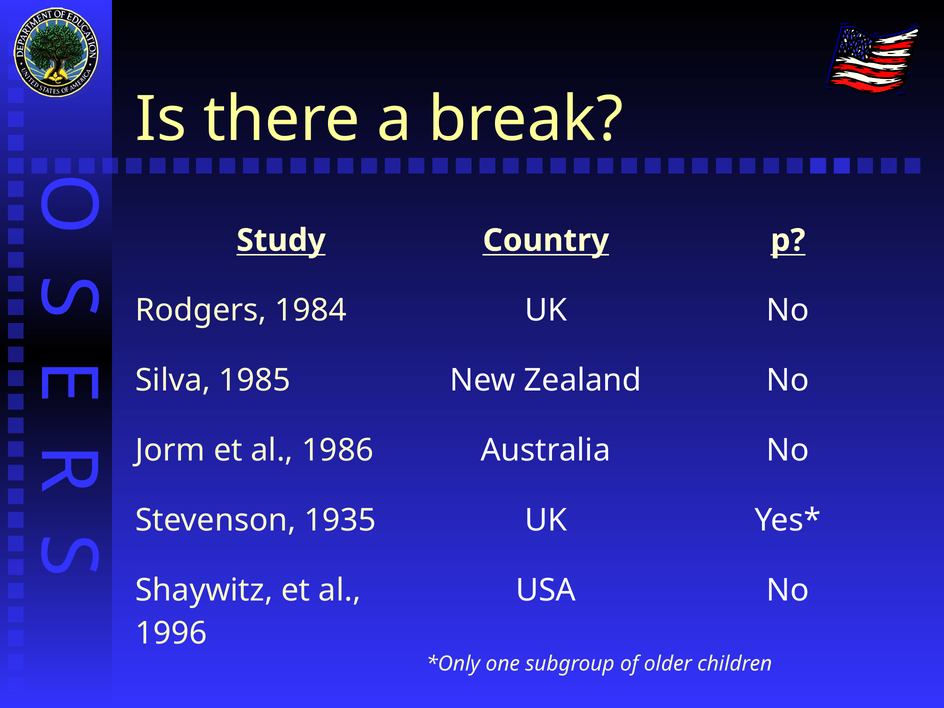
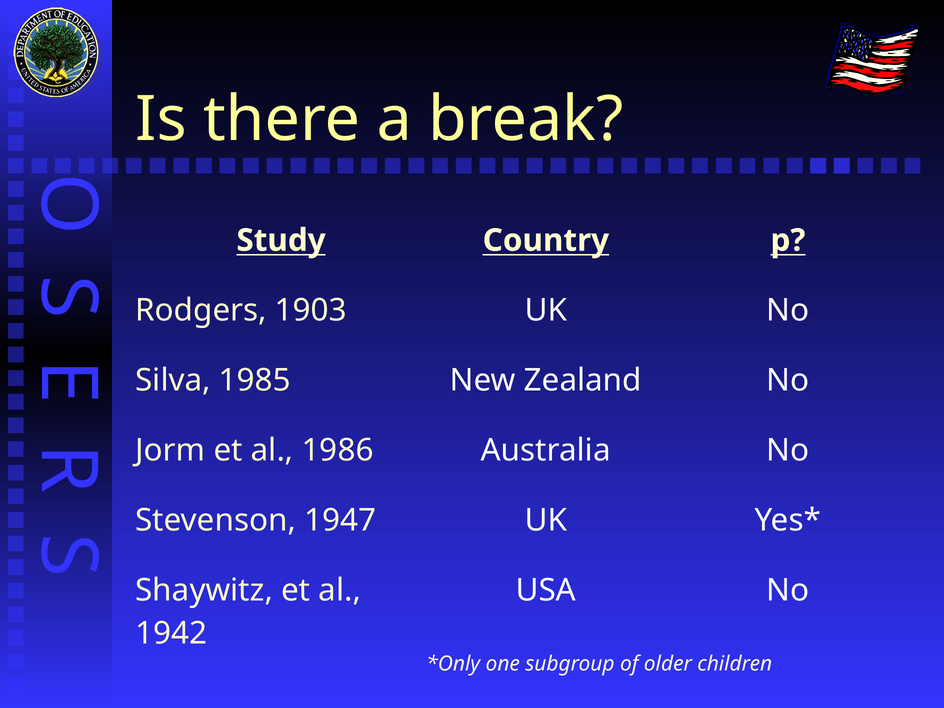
1984: 1984 -> 1903 (311, 311)
1935: 1935 -> 1947 (340, 520)
1996: 1996 -> 1942 (171, 633)
